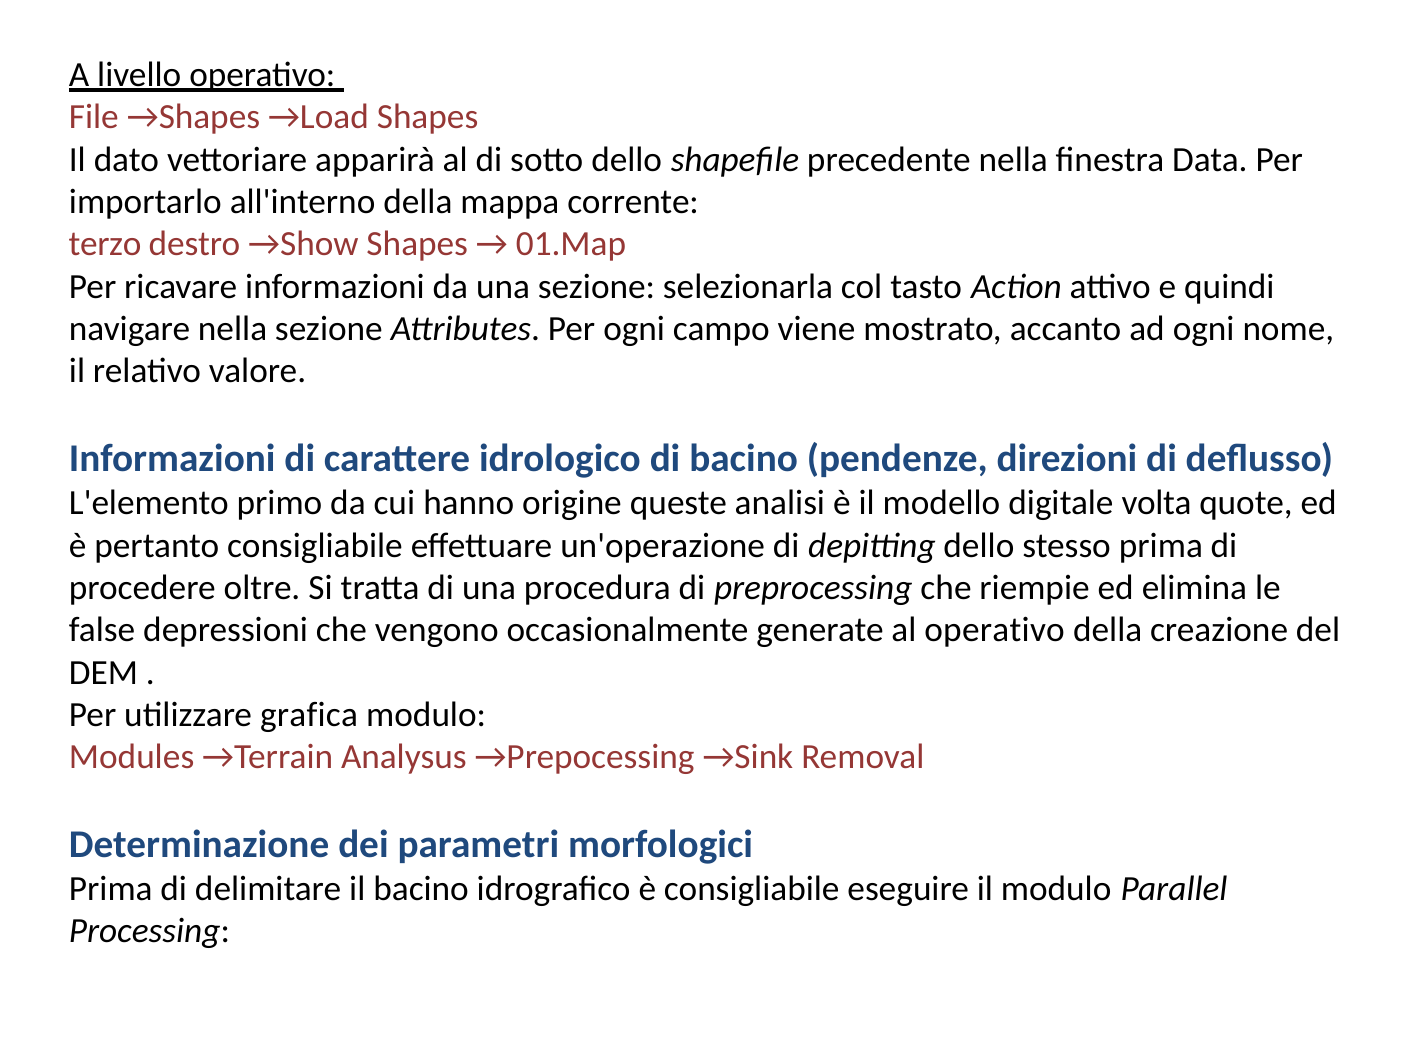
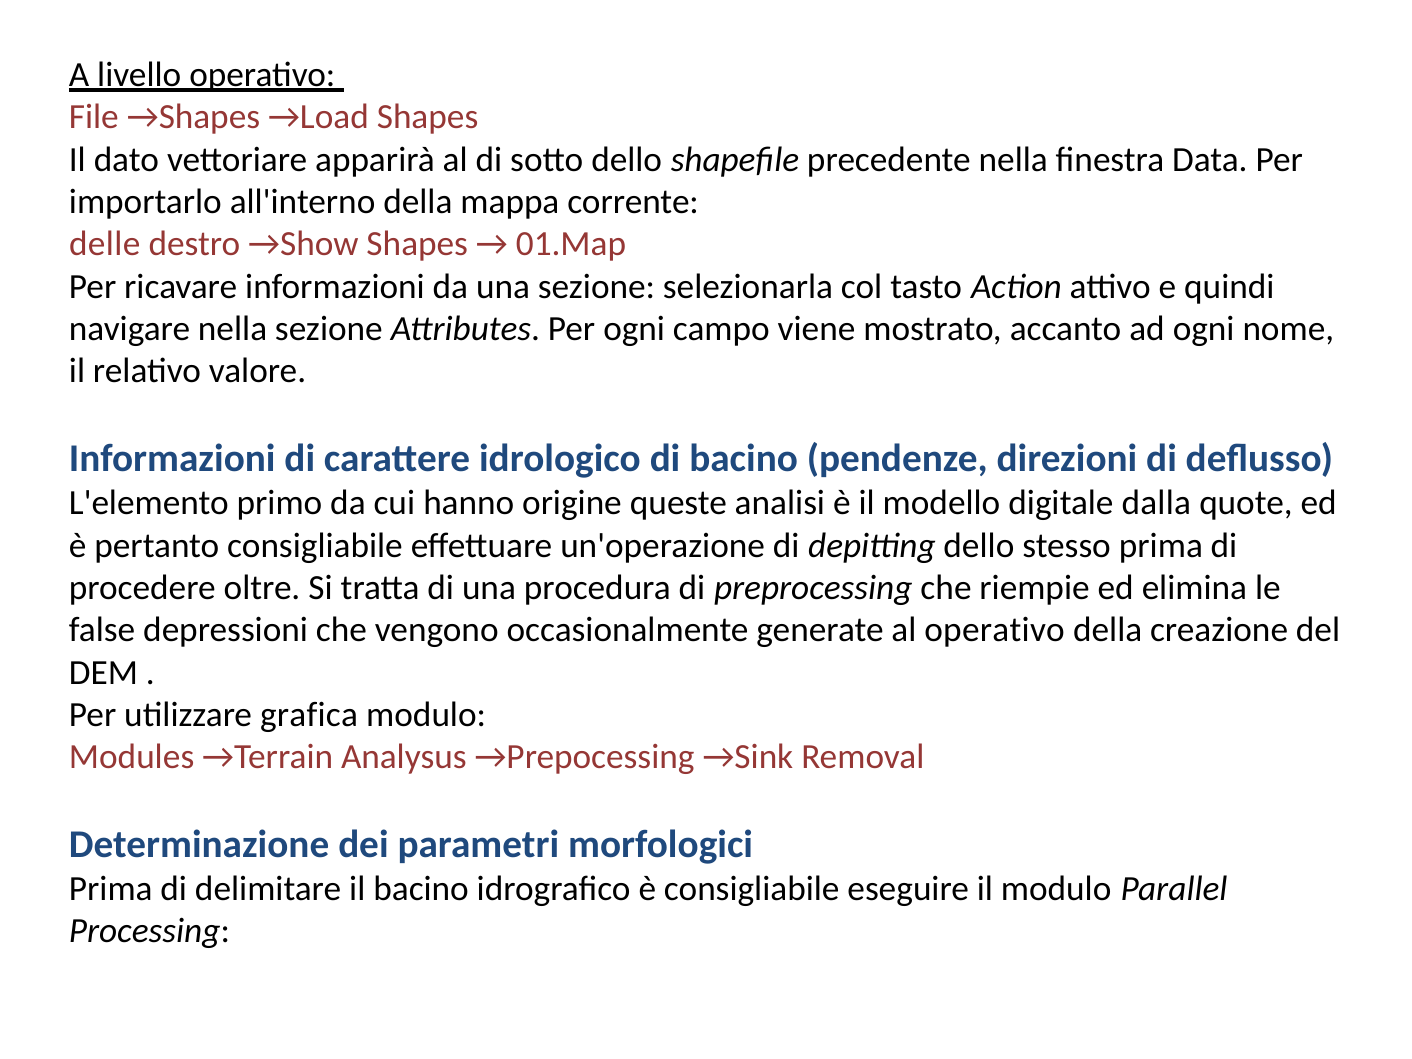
terzo: terzo -> delle (105, 244)
volta: volta -> dalla (1156, 503)
